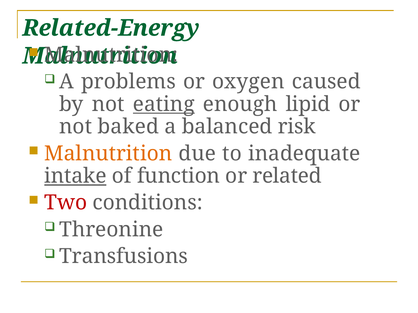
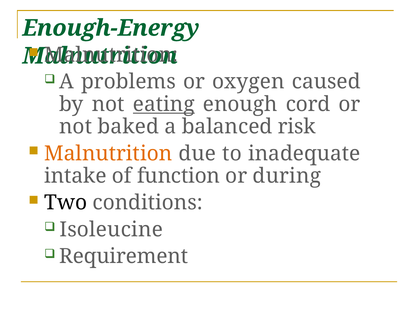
Related-Energy: Related-Energy -> Enough-Energy (111, 28)
lipid: lipid -> cord (308, 104)
intake underline: present -> none (75, 176)
related: related -> during (287, 176)
Two colour: red -> black (66, 203)
Threonine: Threonine -> Isoleucine (111, 230)
Transfusions: Transfusions -> Requirement (124, 257)
